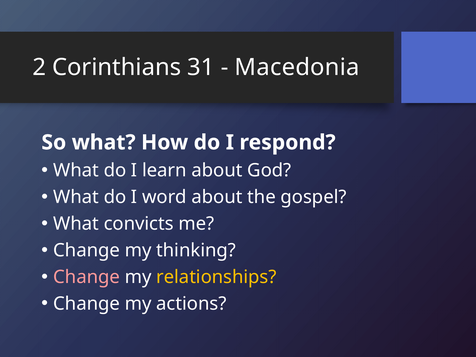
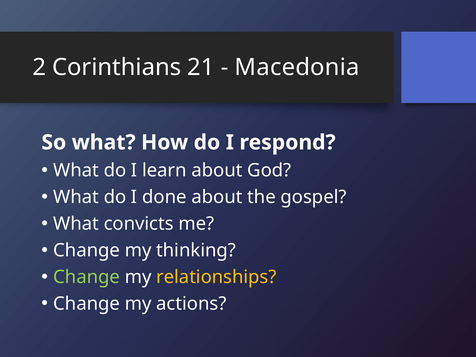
31: 31 -> 21 (201, 67)
word: word -> done (164, 197)
Change colour: pink -> light green (87, 277)
